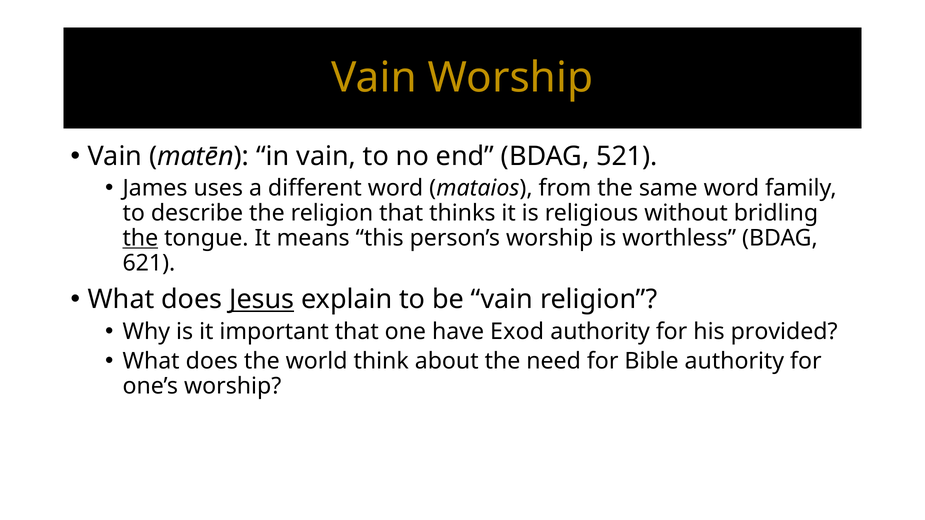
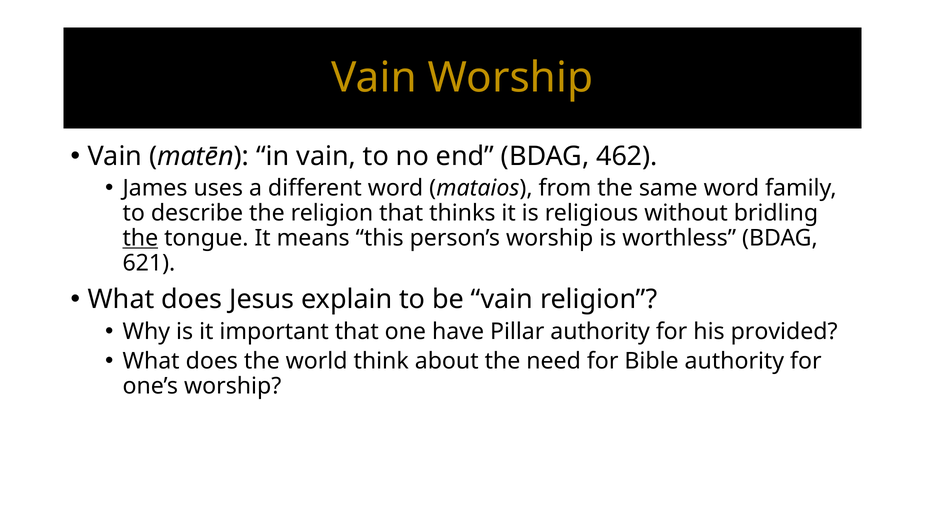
521: 521 -> 462 (627, 156)
Jesus underline: present -> none (262, 300)
Exod: Exod -> Pillar (517, 332)
